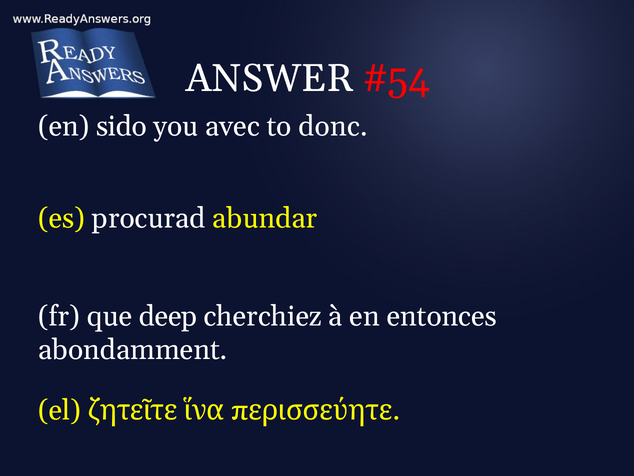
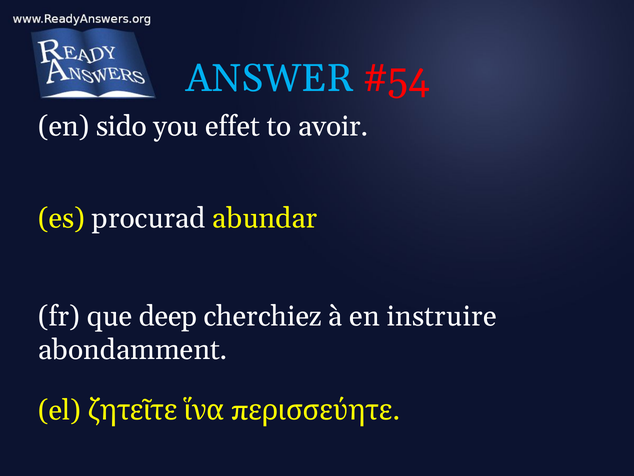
ANSWER colour: white -> light blue (270, 78)
avec: avec -> effet (233, 126)
donc: donc -> avoir (333, 126)
entonces: entonces -> instruire (442, 316)
